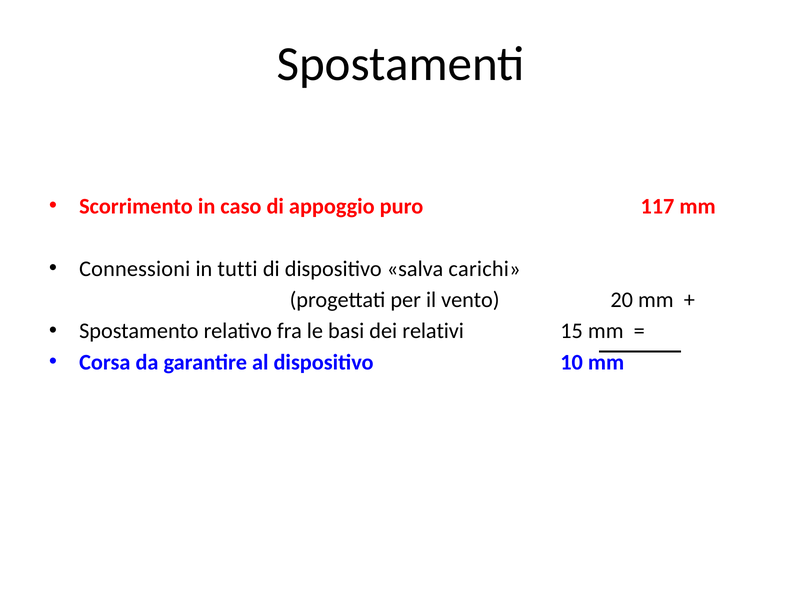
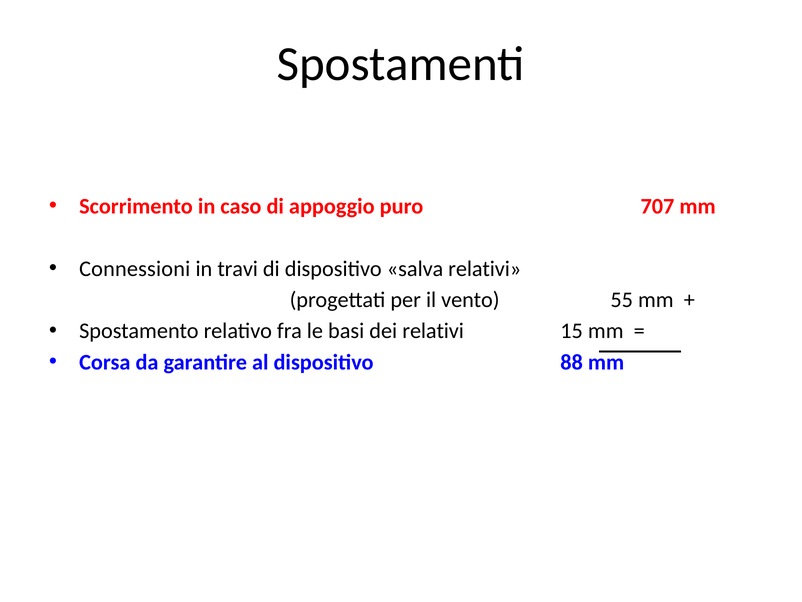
117: 117 -> 707 (657, 206)
tutti: tutti -> travi (238, 268)
salva carichi: carichi -> relativi (485, 268)
20: 20 -> 55 (622, 300)
10: 10 -> 88 (572, 362)
